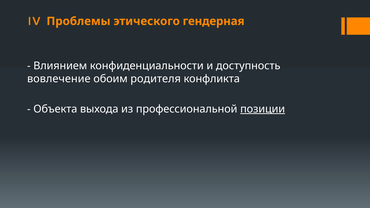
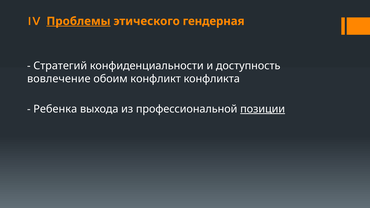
Проблемы underline: none -> present (78, 21)
Влиянием: Влиянием -> Стратегий (60, 66)
родителя: родителя -> конфликт (156, 79)
Объекта: Объекта -> Ребенка (55, 109)
